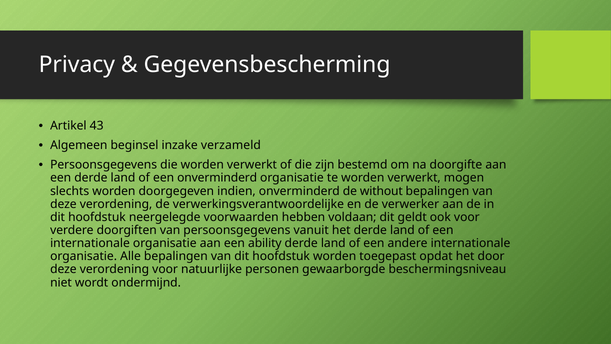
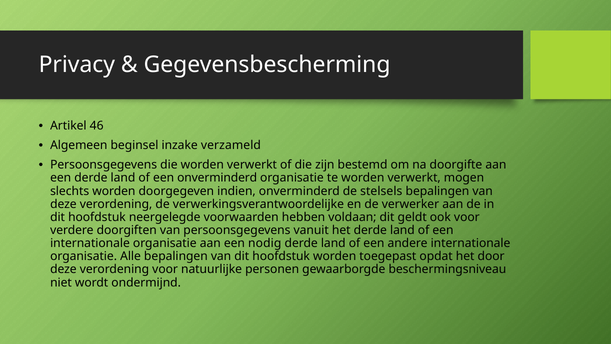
43: 43 -> 46 (97, 126)
without: without -> stelsels (381, 191)
ability: ability -> nodig (265, 243)
